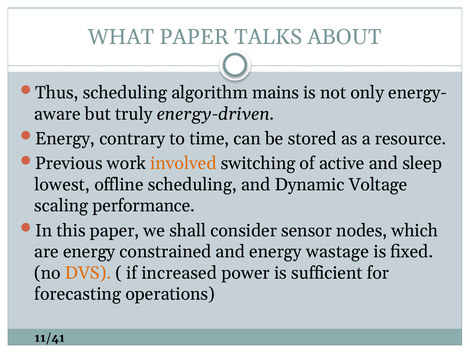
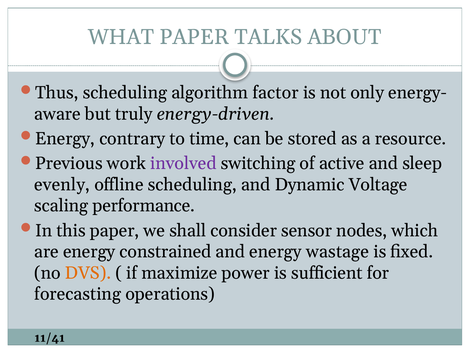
mains: mains -> factor (275, 93)
involved colour: orange -> purple (183, 163)
lowest: lowest -> evenly (62, 184)
increased: increased -> maximize (179, 273)
